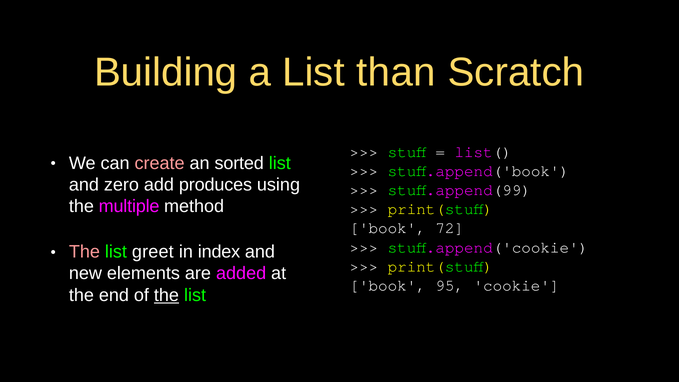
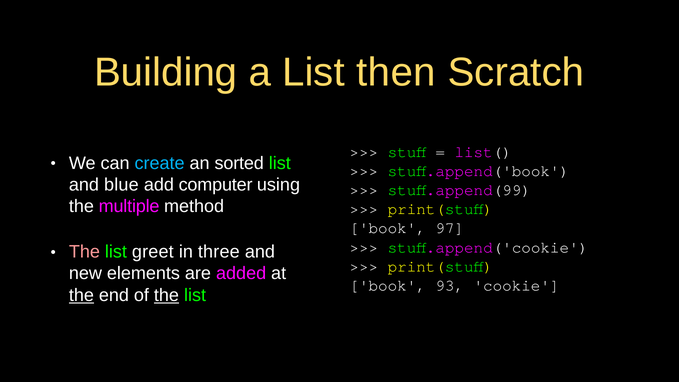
than: than -> then (396, 72)
create colour: pink -> light blue (160, 163)
zero: zero -> blue (121, 185)
produces: produces -> computer (216, 185)
72: 72 -> 97 (450, 228)
index: index -> three (219, 252)
95: 95 -> 93 (450, 285)
the underline: none -> present (81, 295)
